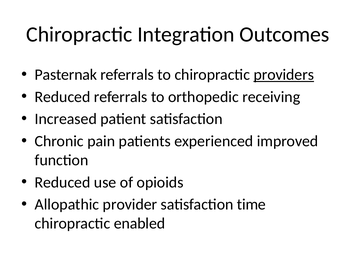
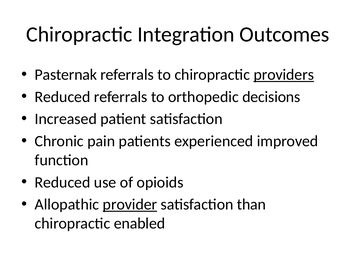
receiving: receiving -> decisions (271, 97)
provider underline: none -> present (130, 204)
time: time -> than (251, 204)
